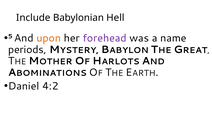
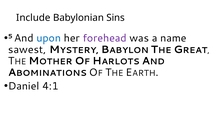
Hell: Hell -> Sins (116, 18)
upon colour: orange -> blue (49, 38)
periods: periods -> sawest (27, 50)
4:2: 4:2 -> 4:1 (50, 86)
